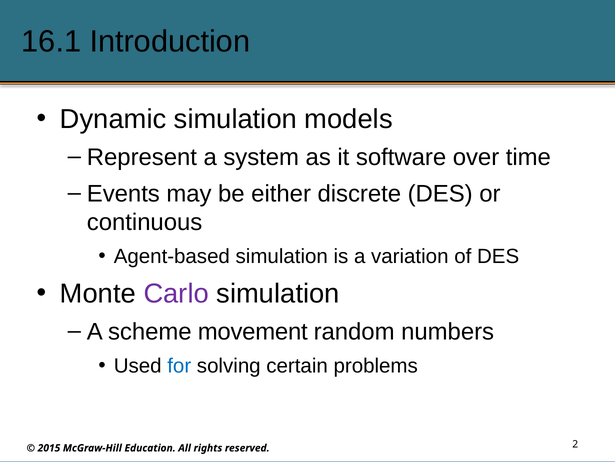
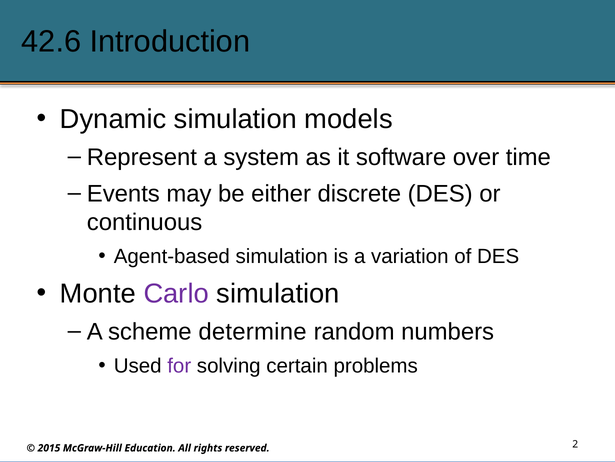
16.1: 16.1 -> 42.6 (51, 42)
movement: movement -> determine (253, 331)
for colour: blue -> purple (179, 365)
